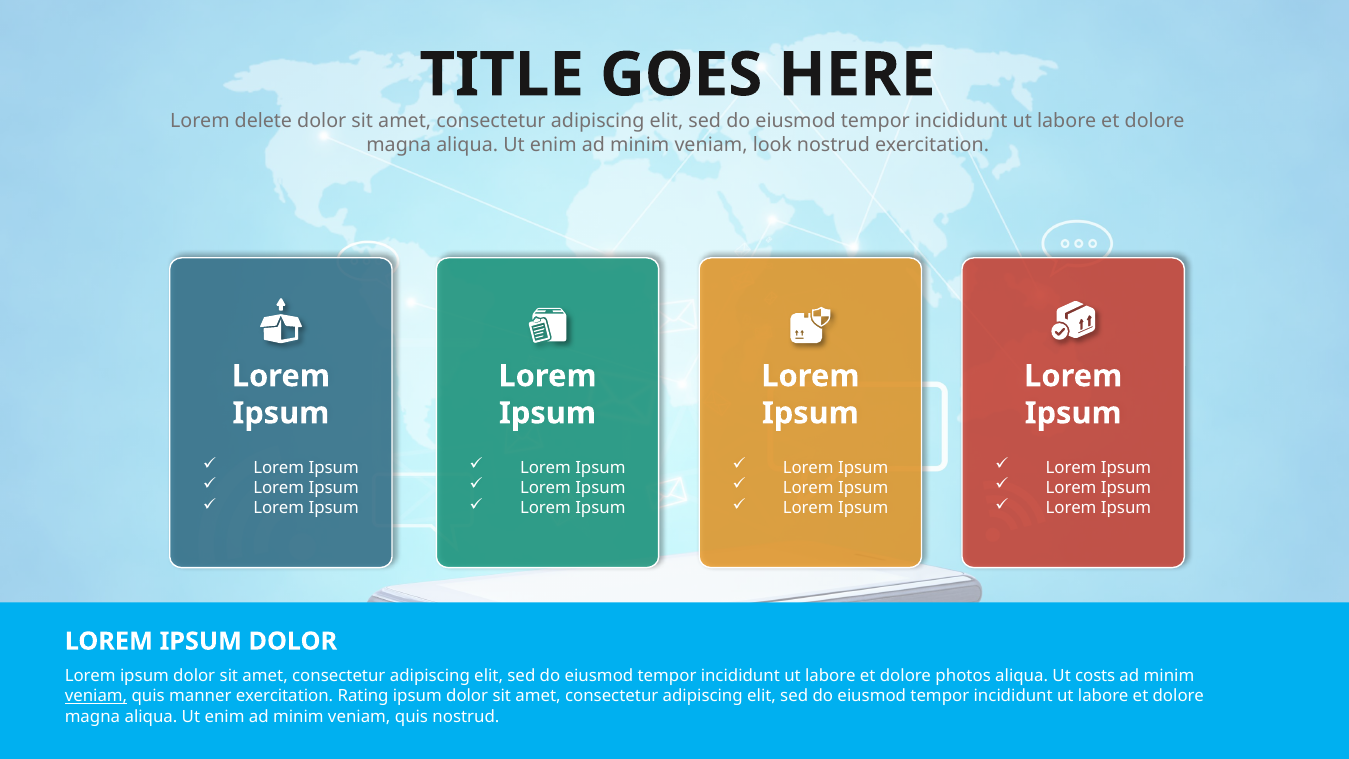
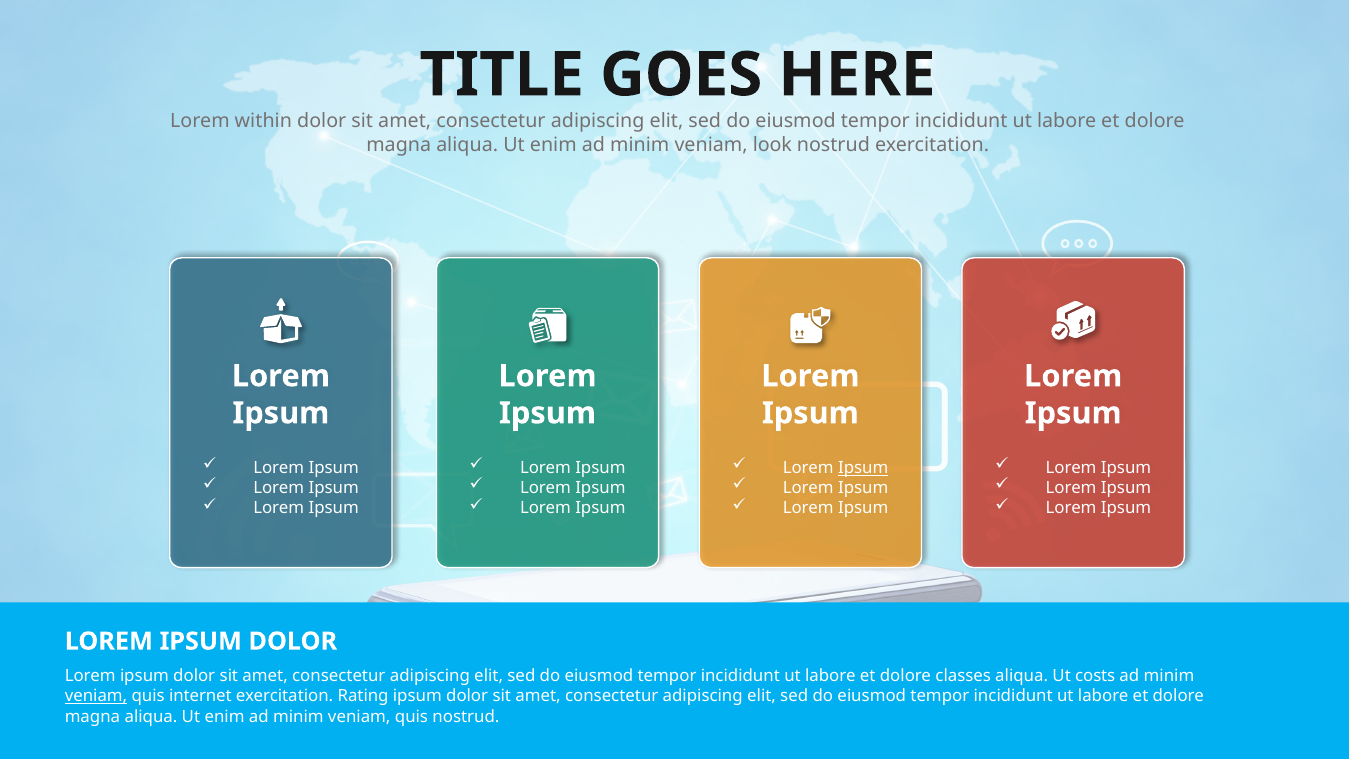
delete: delete -> within (263, 121)
Ipsum underline: none -> present (863, 468)
photos: photos -> classes (963, 676)
manner: manner -> internet (200, 696)
